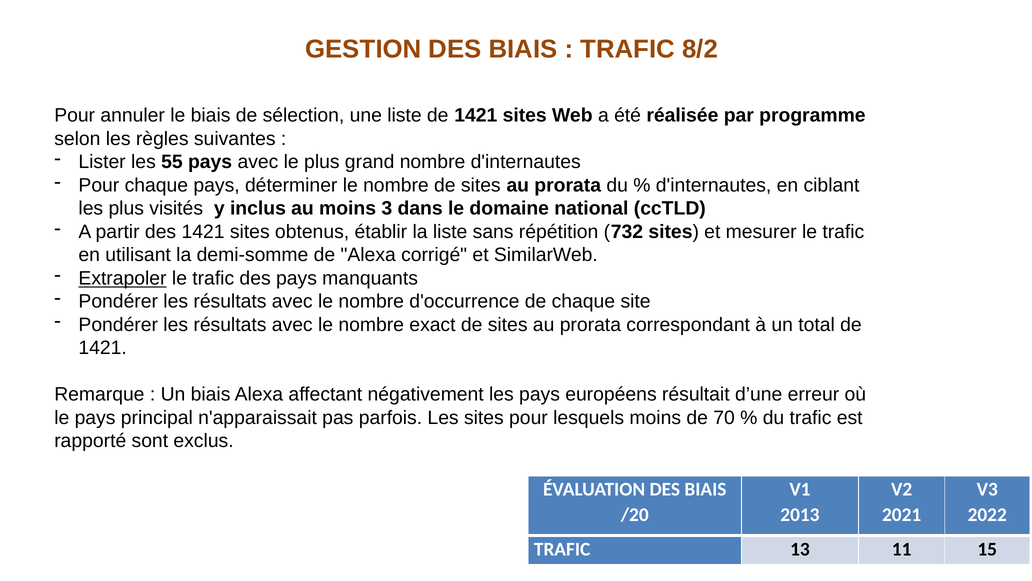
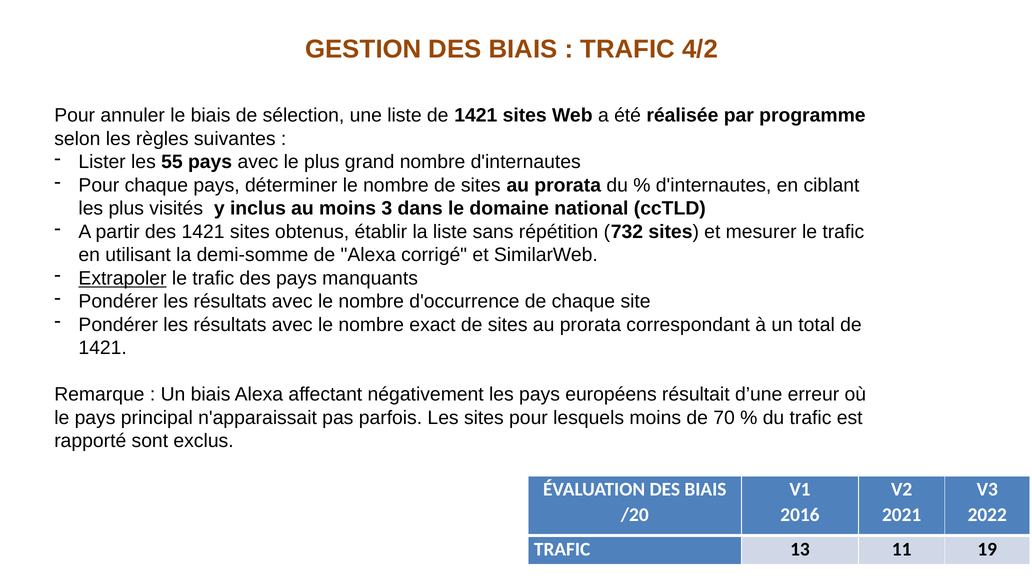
8/2: 8/2 -> 4/2 (700, 49)
2013: 2013 -> 2016 (800, 514)
15: 15 -> 19 (987, 549)
